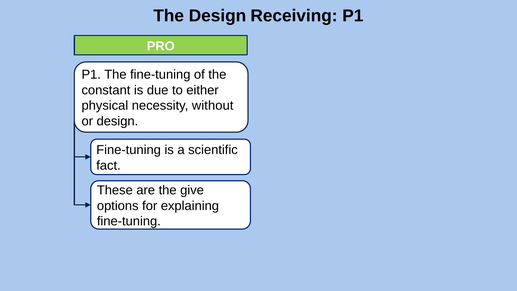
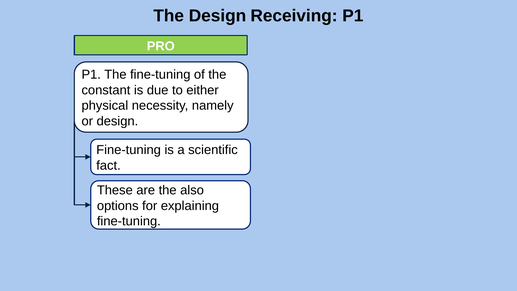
without: without -> namely (213, 106)
give: give -> also (192, 190)
